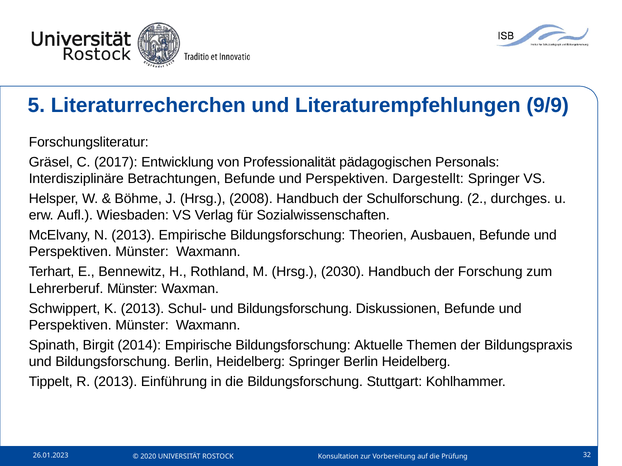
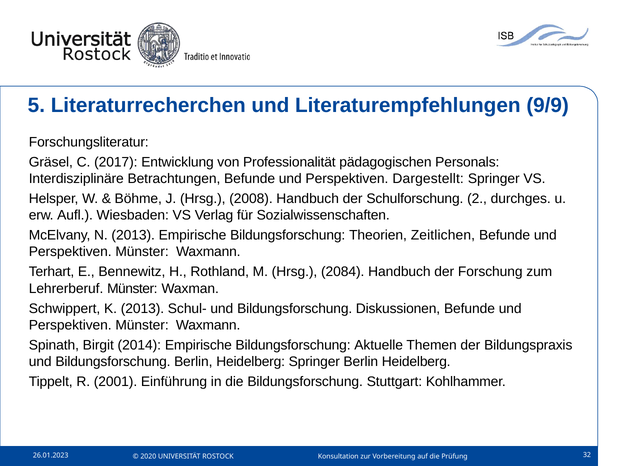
Ausbauen: Ausbauen -> Zeitlichen (443, 236)
2030: 2030 -> 2084 (343, 272)
R 2013: 2013 -> 2001 (115, 382)
